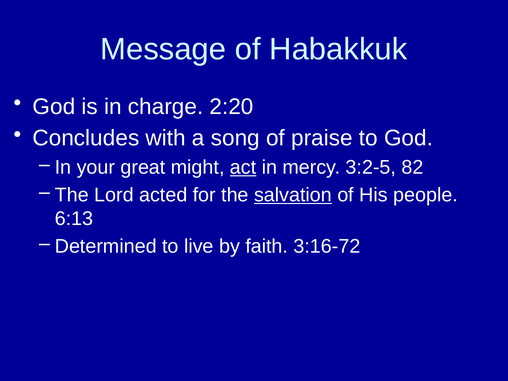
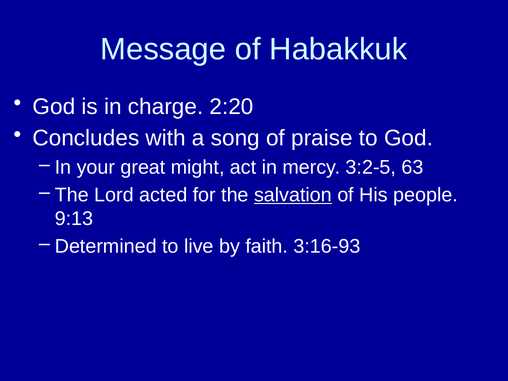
act underline: present -> none (243, 167)
82: 82 -> 63 (412, 167)
6:13: 6:13 -> 9:13 (74, 219)
3:16-72: 3:16-72 -> 3:16-93 (327, 246)
